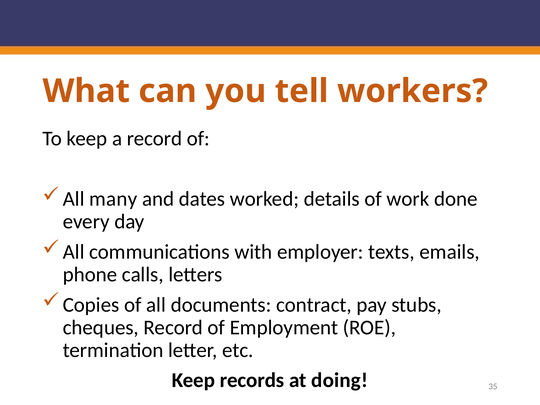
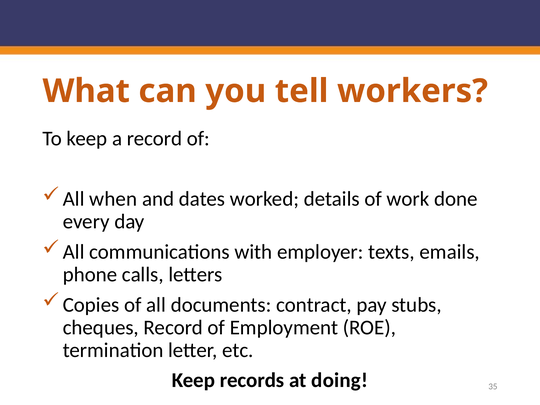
many: many -> when (113, 199)
